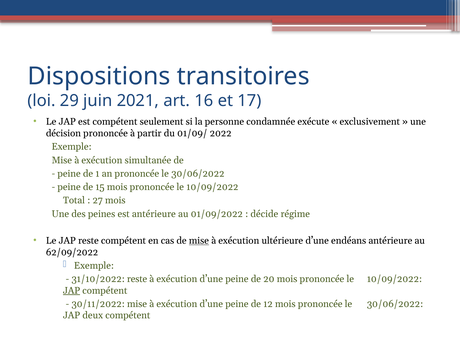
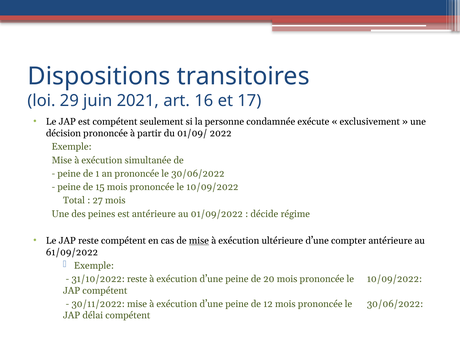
endéans: endéans -> compter (349, 241)
62/09/2022: 62/09/2022 -> 61/09/2022 (72, 252)
JAP underline: present -> none (72, 291)
deux: deux -> délai (93, 315)
